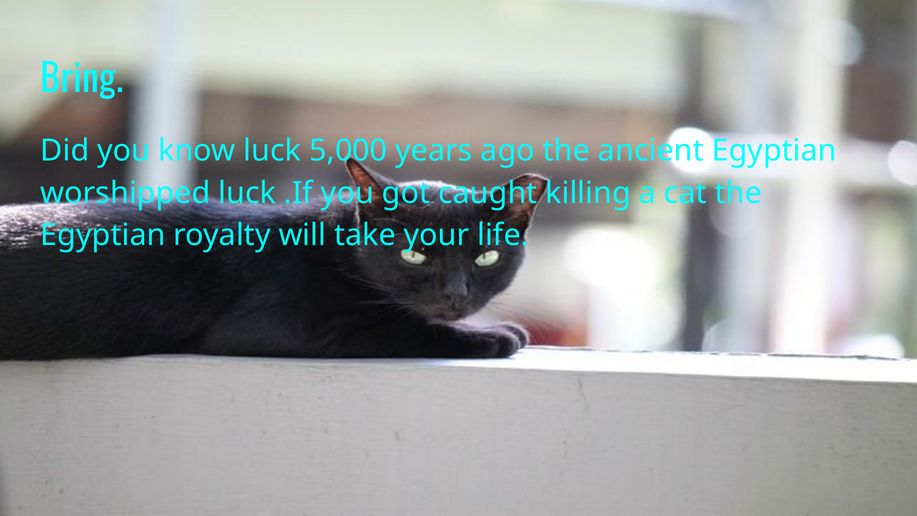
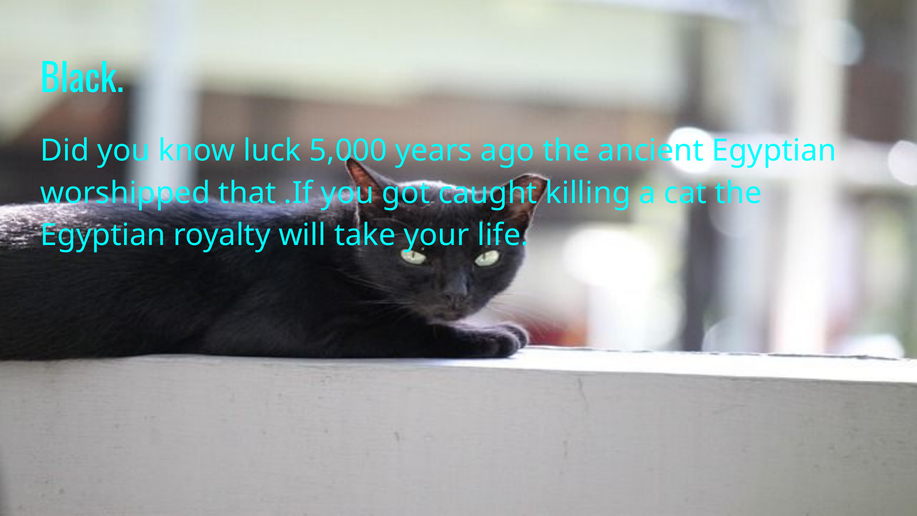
Bring: Bring -> Black (82, 79)
worshipped luck: luck -> that (247, 193)
